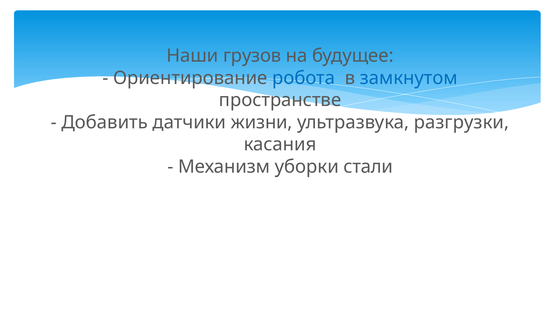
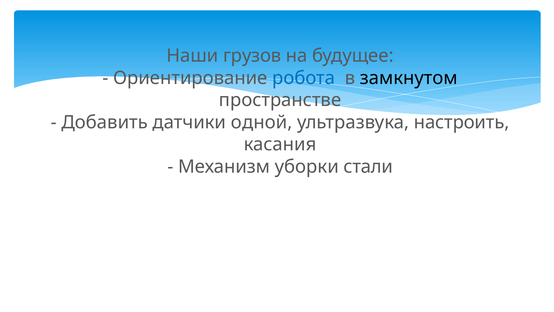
замкнутом colour: blue -> black (409, 78)
жизни: жизни -> одной (262, 122)
разгрузки: разгрузки -> настроить (462, 122)
